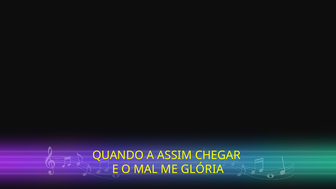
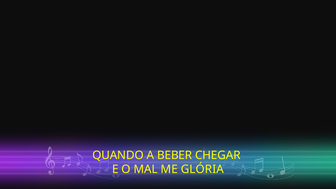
ASSIM: ASSIM -> BEBER (175, 155)
